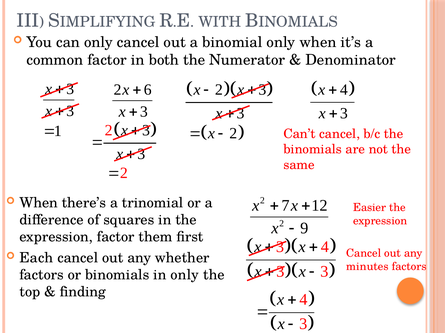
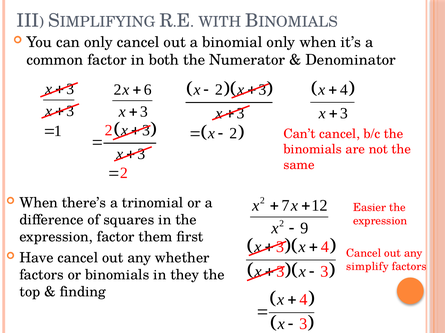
Each: Each -> Have (37, 258)
minutes: minutes -> simplify (368, 267)
in only: only -> they (185, 275)
